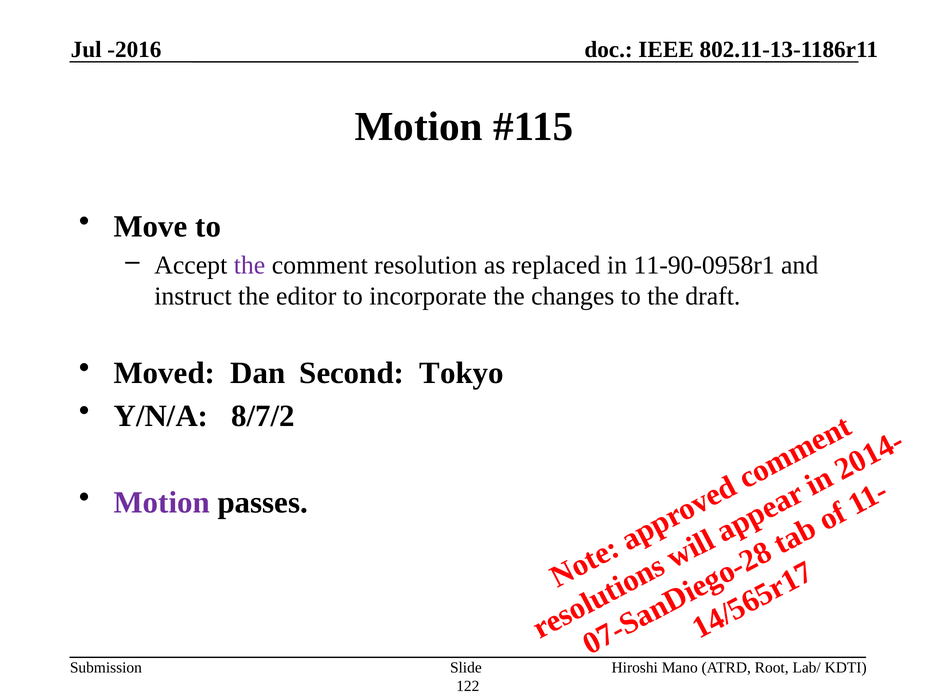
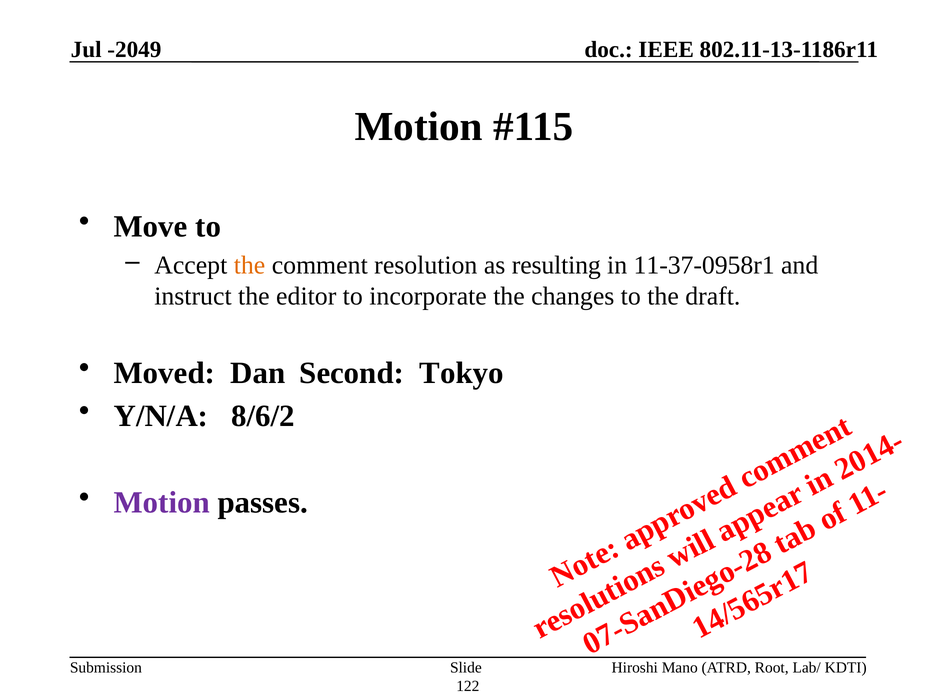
-2016: -2016 -> -2049 (134, 50)
the colour: purple -> orange (250, 265)
replaced: replaced -> resulting (556, 265)
11-90-0958r1: 11-90-0958r1 -> 11-37-0958r1 (704, 265)
8/7/2: 8/7/2 -> 8/6/2 (263, 416)
